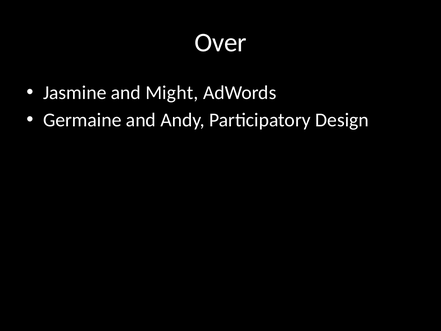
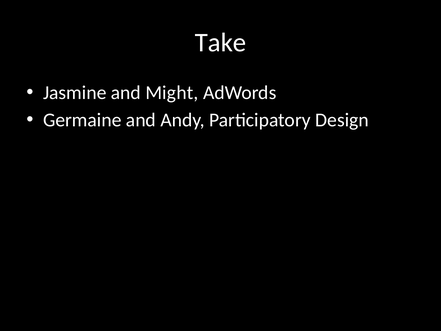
Over: Over -> Take (221, 43)
